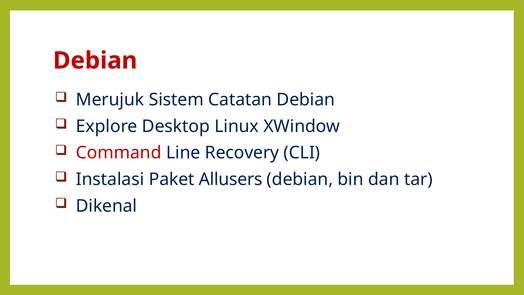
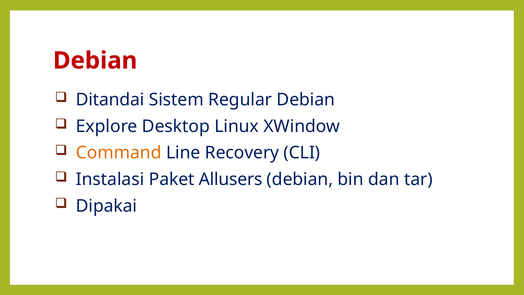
Merujuk: Merujuk -> Ditandai (110, 100)
Catatan: Catatan -> Regular (240, 100)
Command colour: red -> orange (119, 153)
Dikenal: Dikenal -> Dipakai (106, 206)
